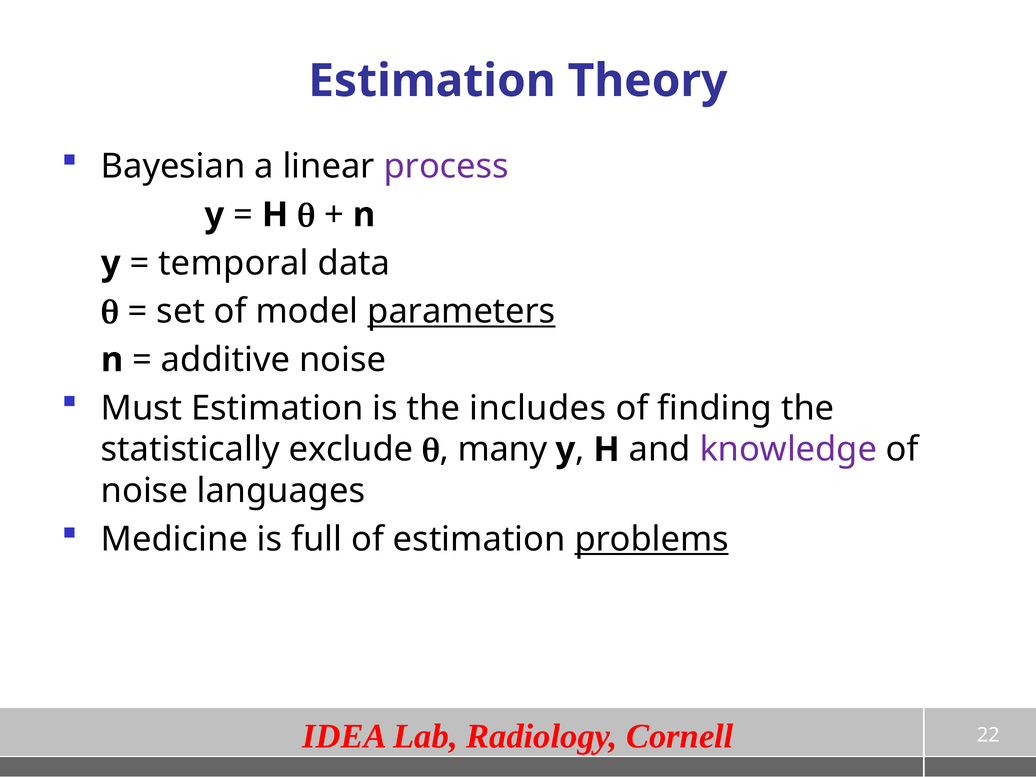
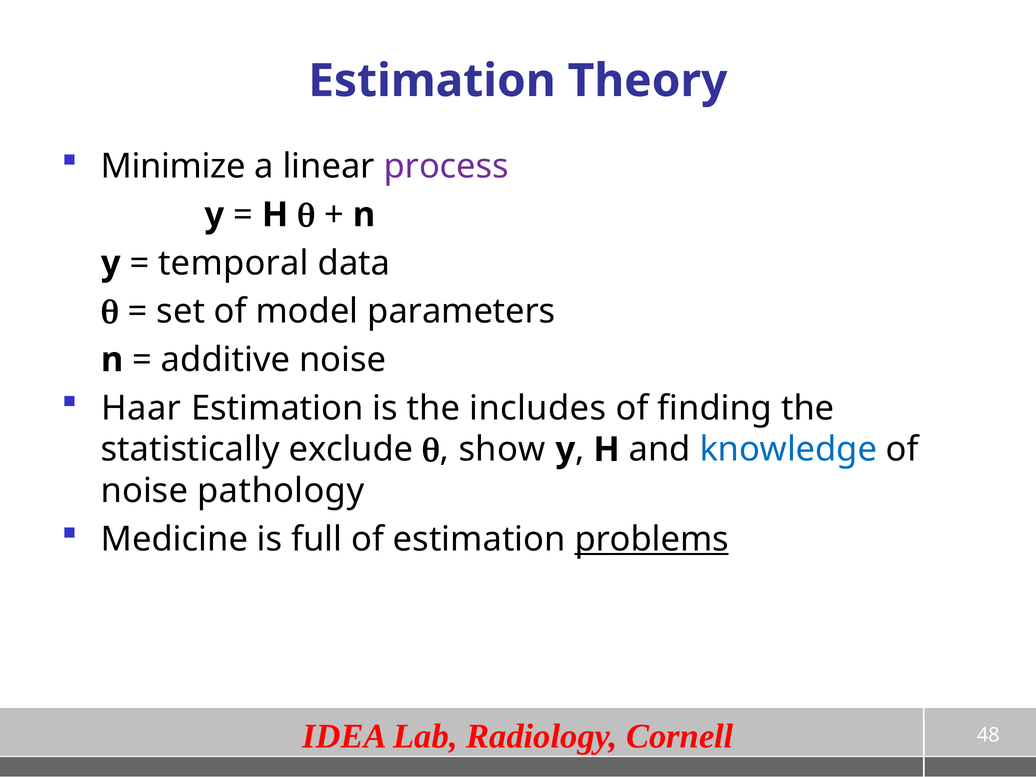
Bayesian: Bayesian -> Minimize (173, 166)
parameters underline: present -> none (461, 311)
Must: Must -> Haar (141, 408)
many: many -> show (502, 450)
knowledge colour: purple -> blue (788, 450)
languages: languages -> pathology (281, 491)
22: 22 -> 48 (988, 735)
